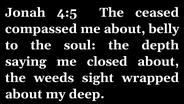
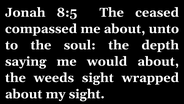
4:5: 4:5 -> 8:5 (67, 12)
belly: belly -> unto (164, 29)
closed: closed -> would (107, 61)
my deep: deep -> sight (87, 94)
